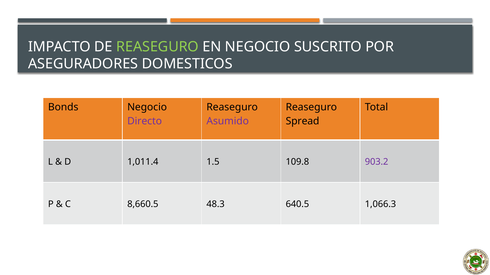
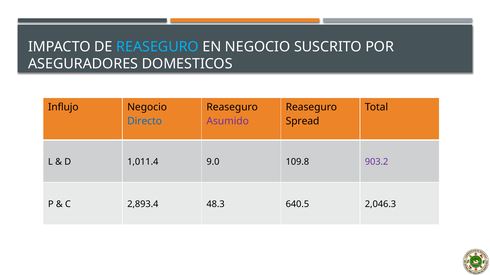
REASEGURO colour: light green -> light blue (158, 47)
Bonds: Bonds -> Influjo (63, 107)
Directo colour: purple -> blue (145, 121)
1.5: 1.5 -> 9.0 (213, 162)
8,660.5: 8,660.5 -> 2,893.4 (143, 204)
1,066.3: 1,066.3 -> 2,046.3 (380, 204)
